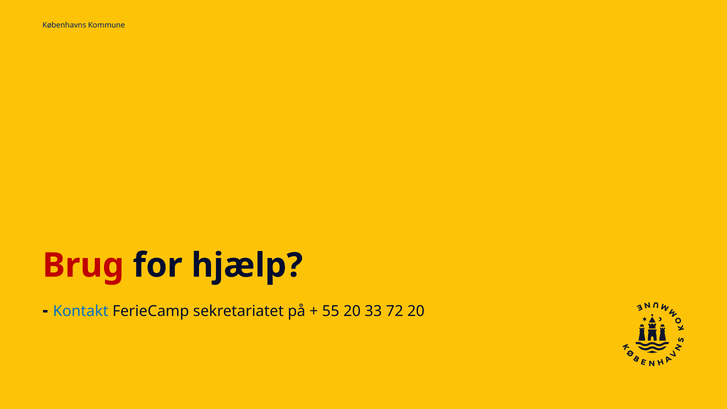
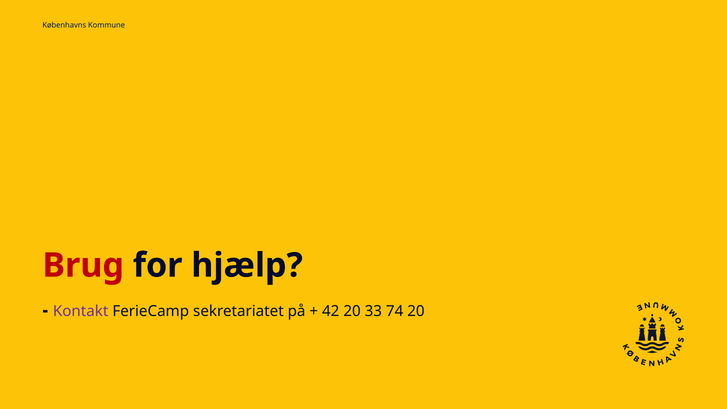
Kontakt colour: blue -> purple (81, 311)
55: 55 -> 42 (331, 311)
72: 72 -> 74 (395, 311)
